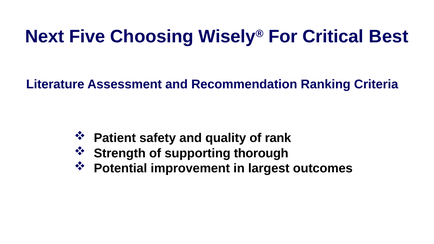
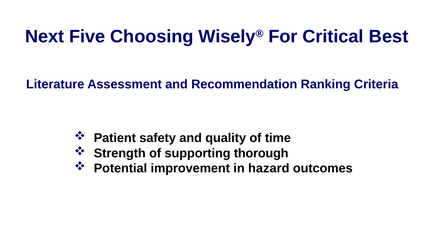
rank: rank -> time (278, 138)
largest: largest -> hazard (269, 169)
